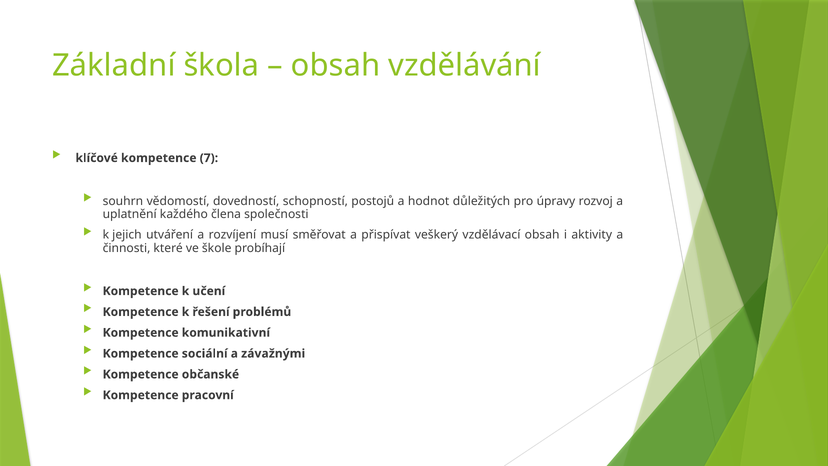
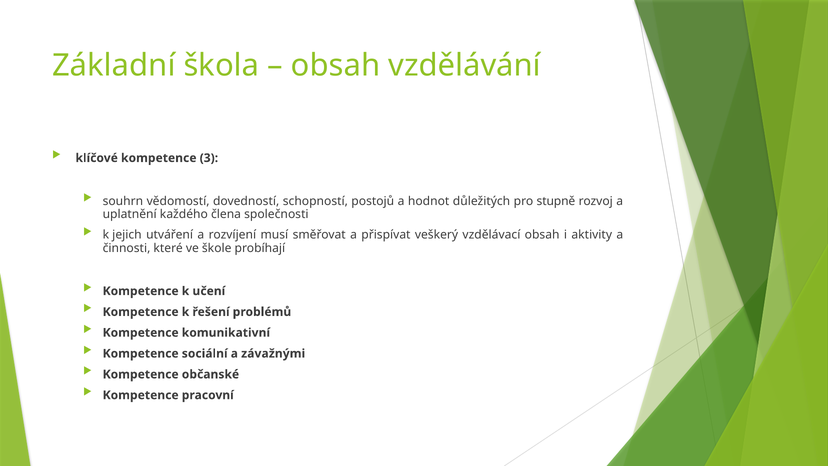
7: 7 -> 3 (209, 158)
úpravy: úpravy -> stupně (556, 201)
